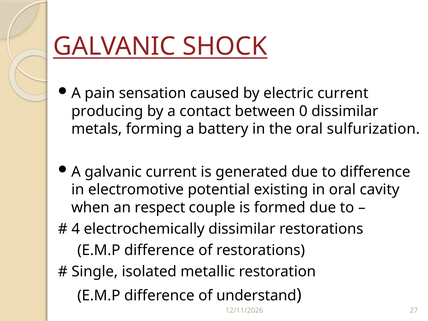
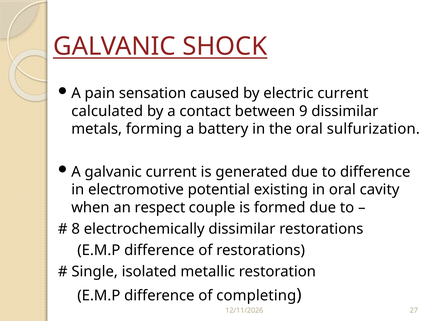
producing: producing -> calculated (107, 111)
0: 0 -> 9 (303, 111)
4: 4 -> 8 (76, 229)
understand: understand -> completing (256, 295)
